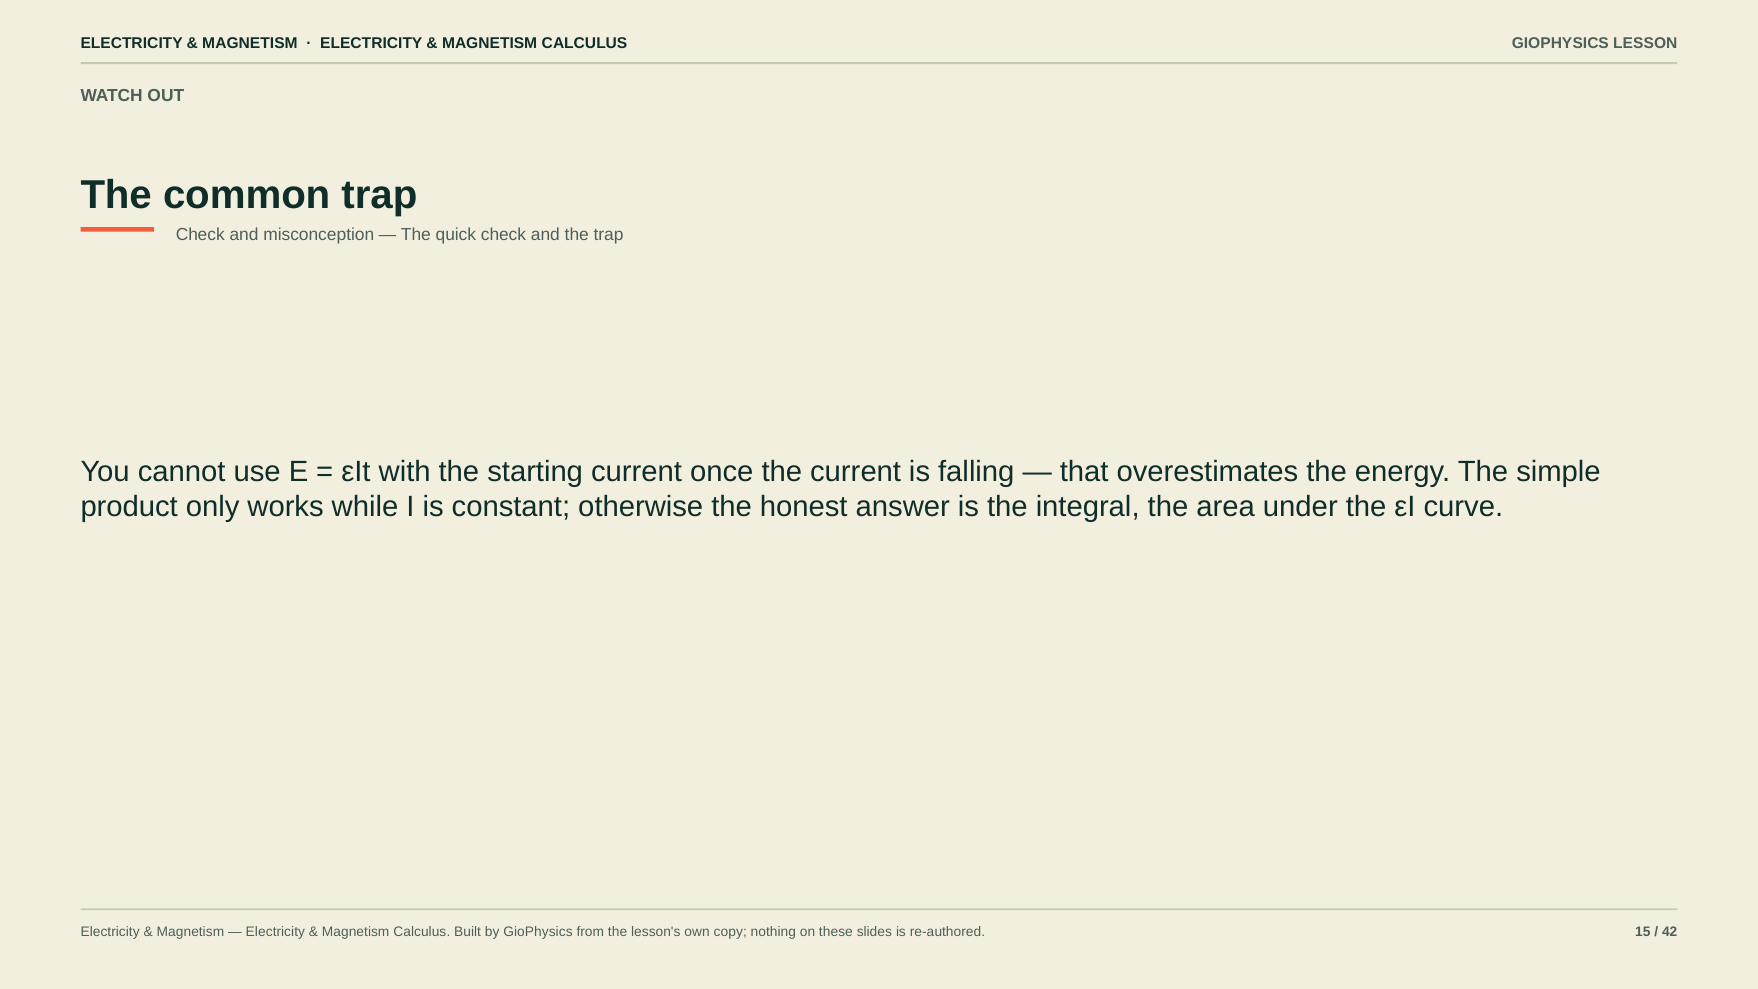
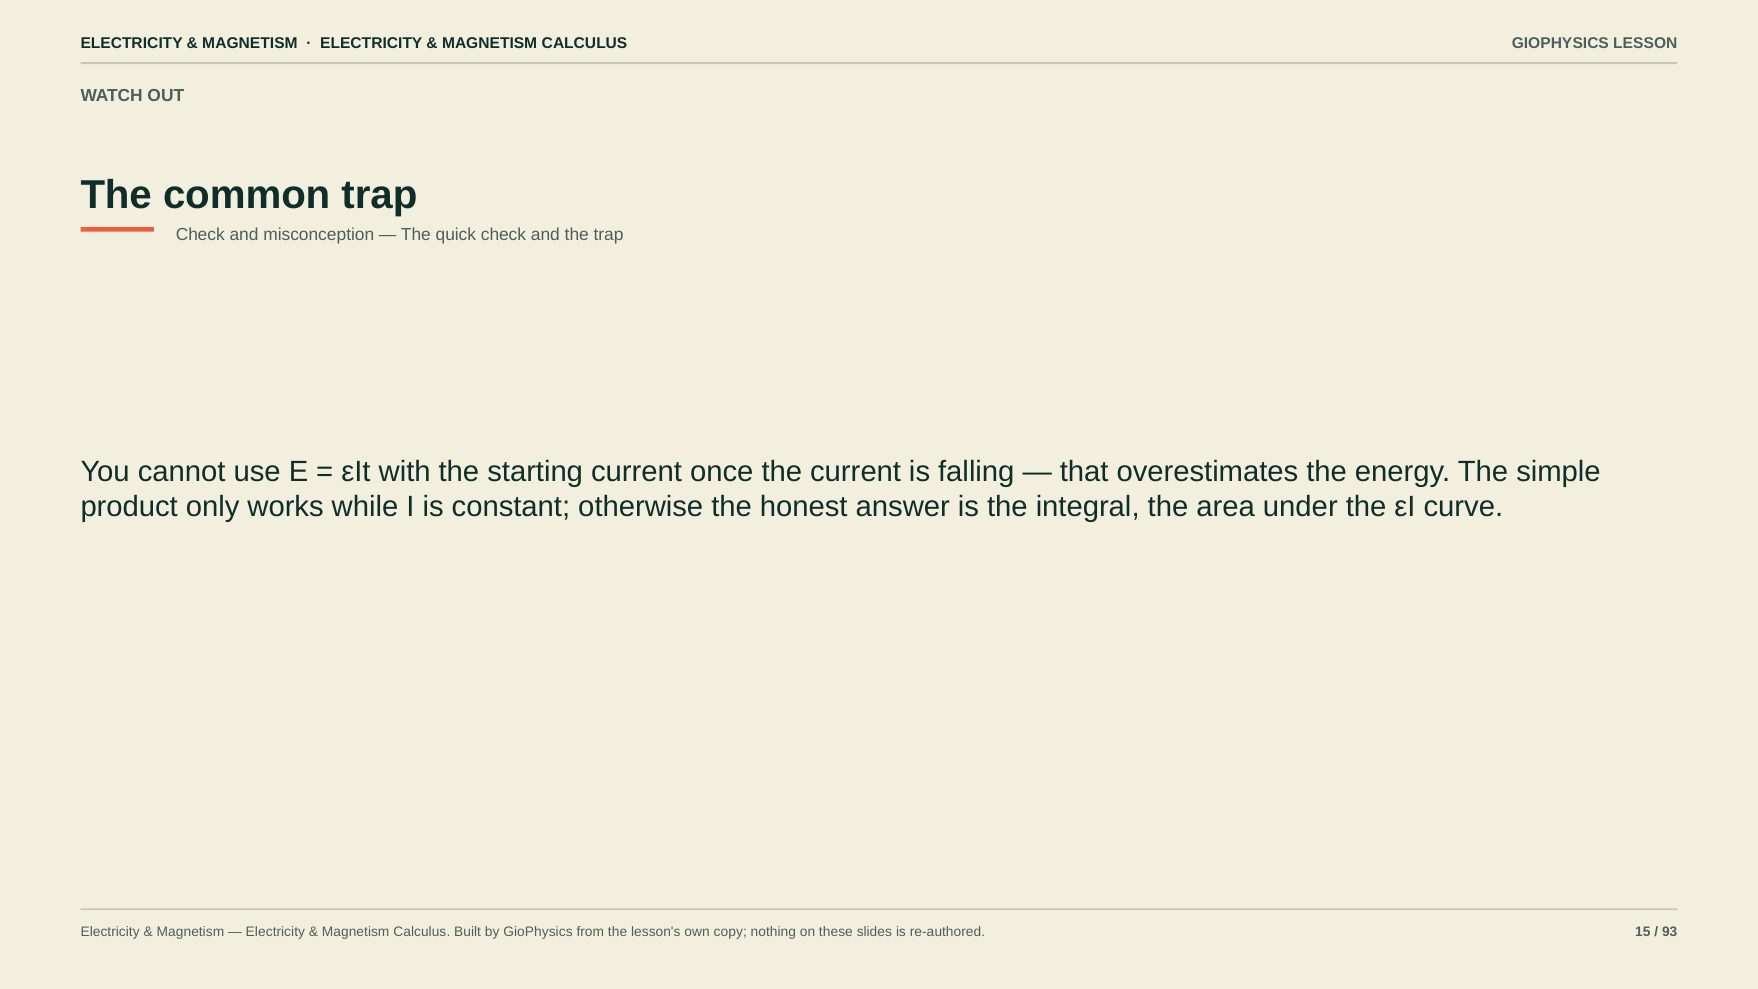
42: 42 -> 93 (1670, 932)
